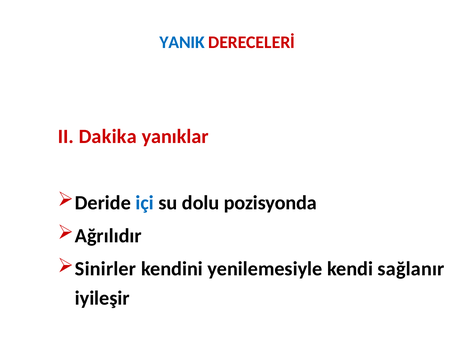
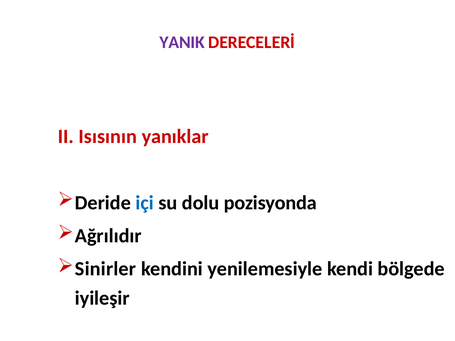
YANIK colour: blue -> purple (182, 43)
Dakika: Dakika -> Isısının (108, 136)
sağlanır: sağlanır -> bölgede (411, 269)
